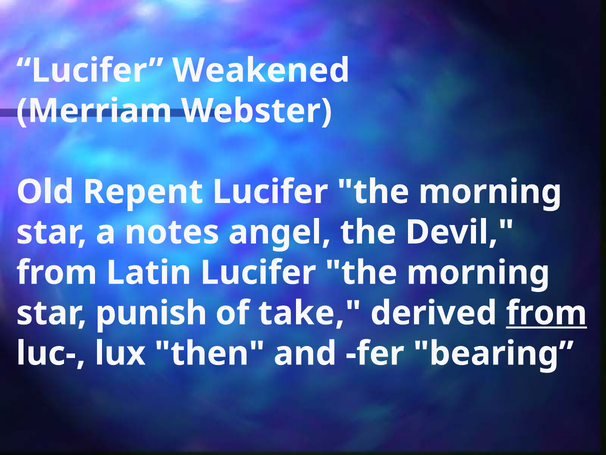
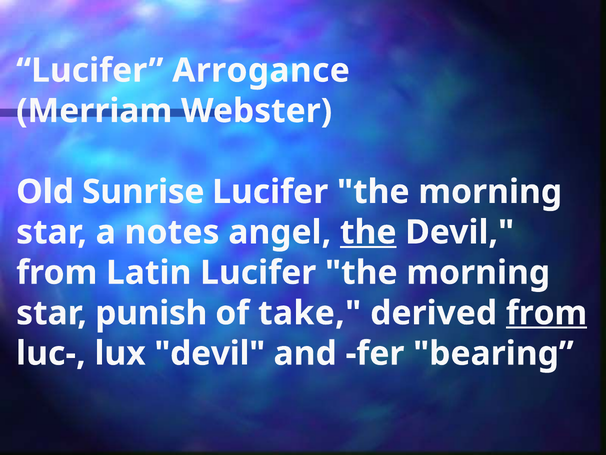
Weakened: Weakened -> Arrogance (261, 70)
Repent: Repent -> Sunrise (143, 192)
the underline: none -> present (368, 232)
lux then: then -> devil (210, 353)
